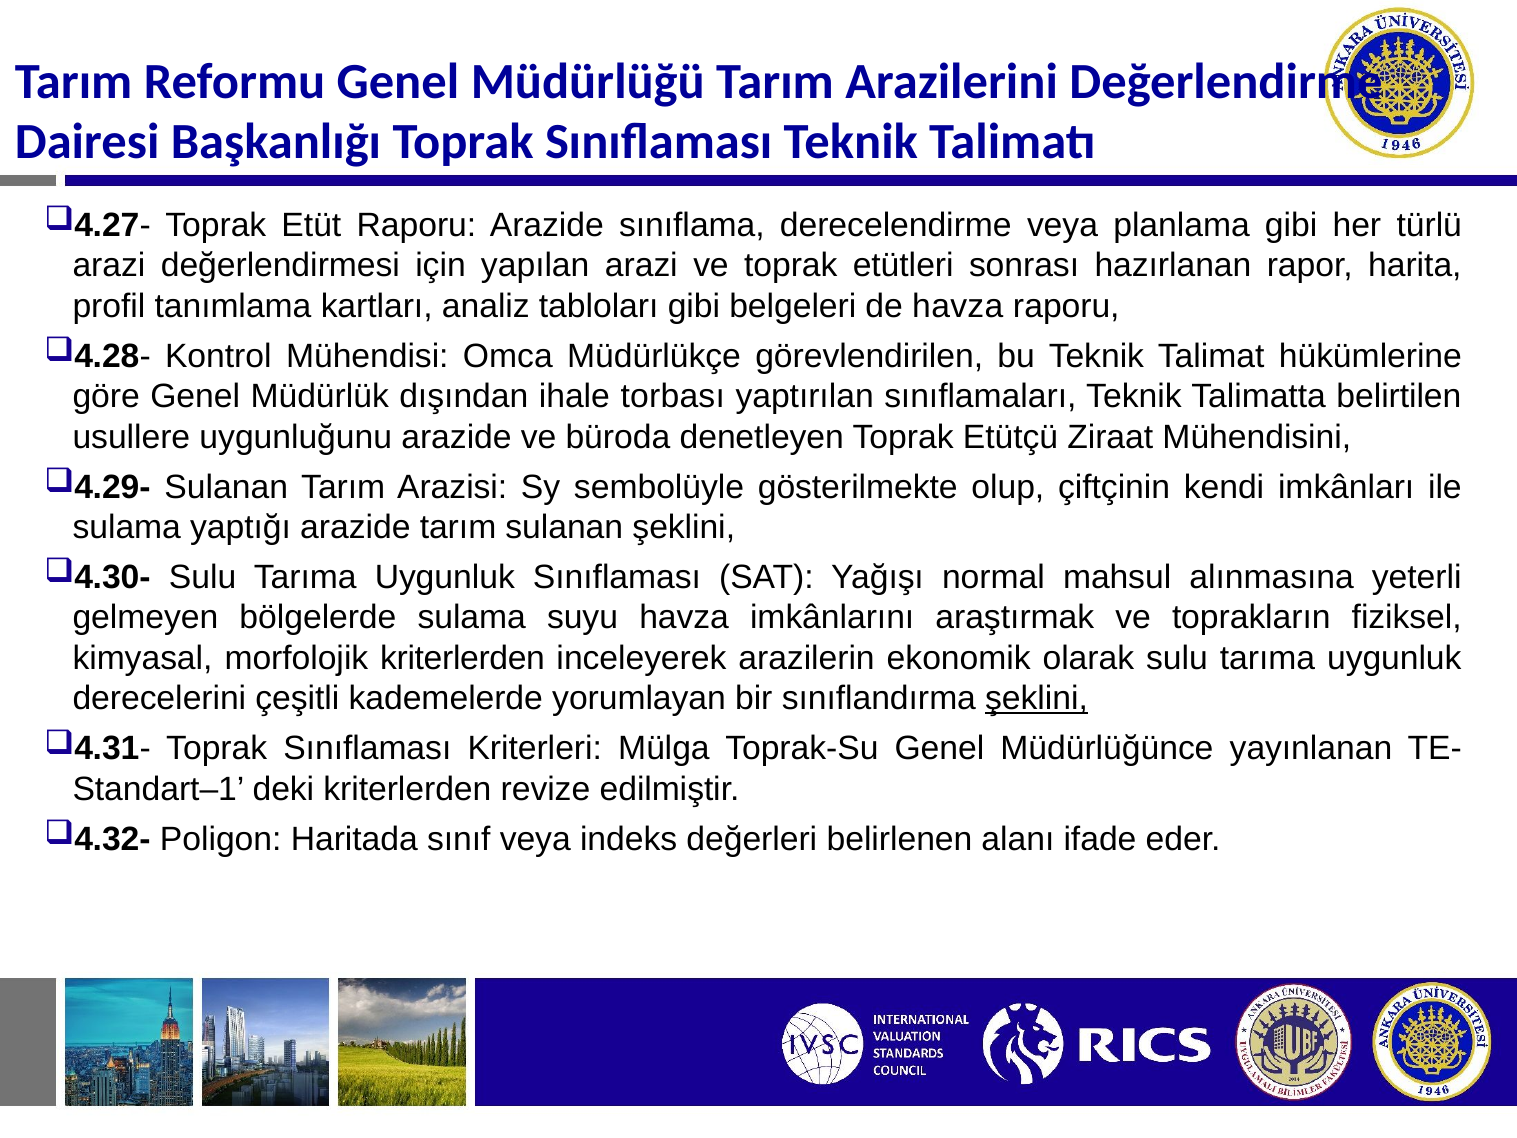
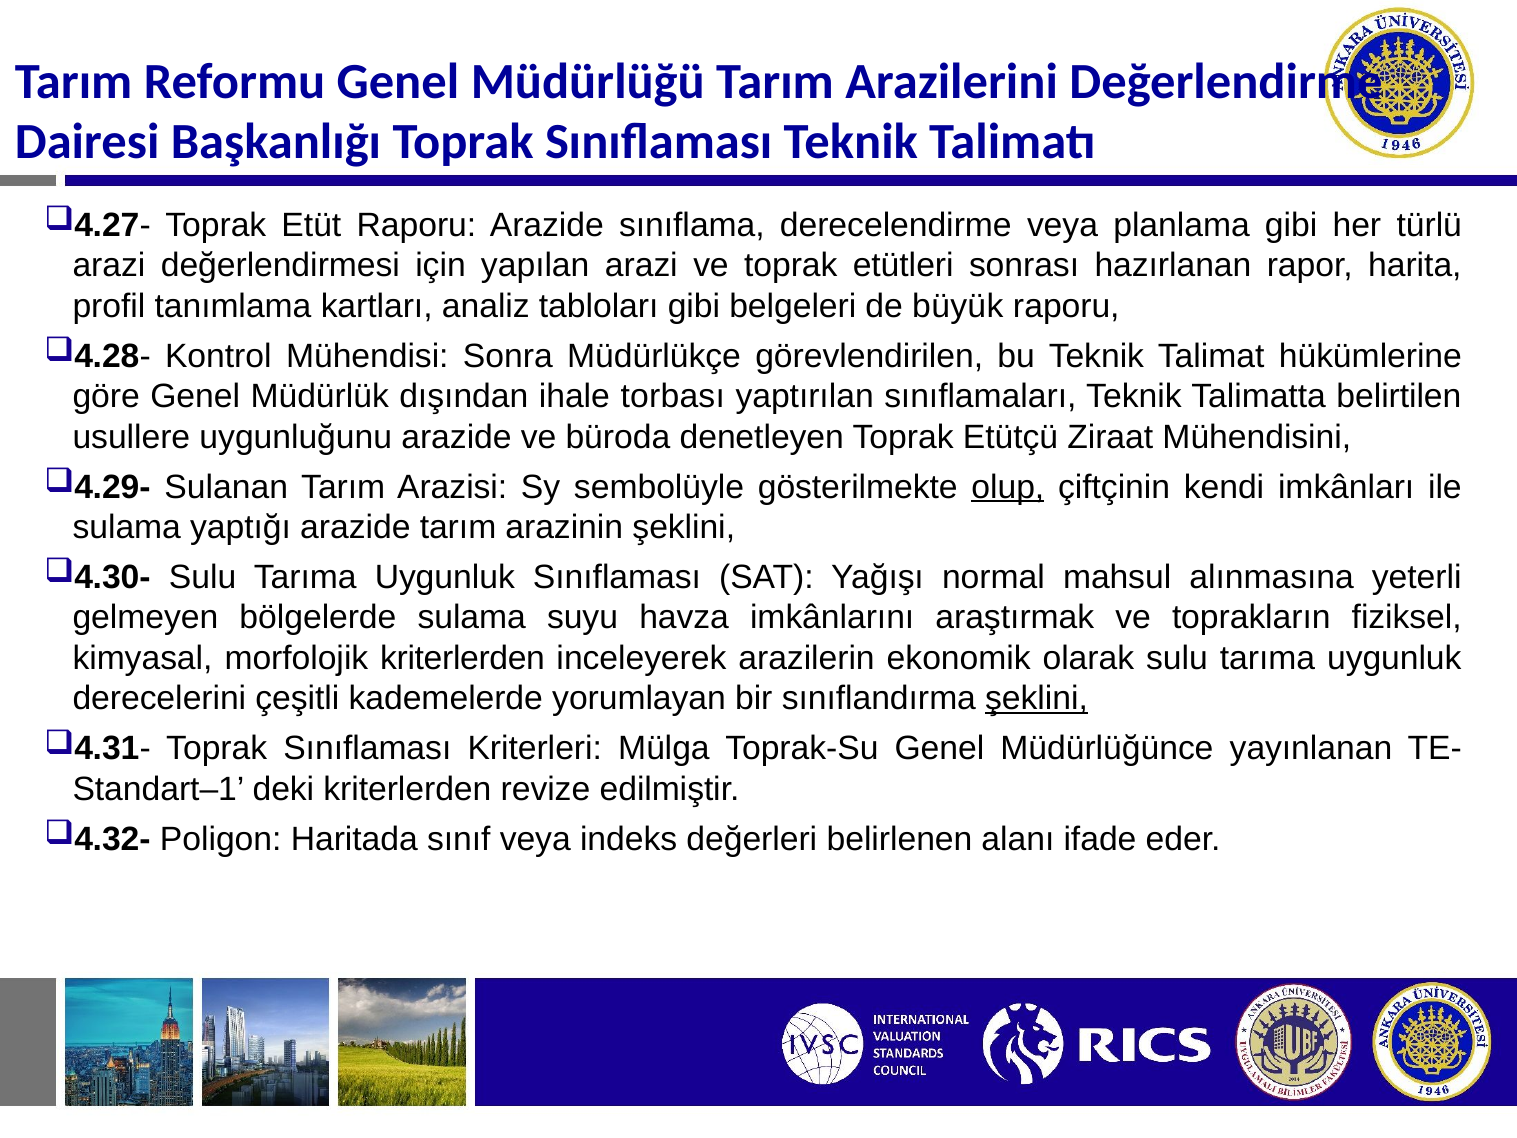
de havza: havza -> büyük (958, 306)
Omca: Omca -> Sonra (508, 356)
olup underline: none -> present (1008, 487)
tarım sulanan: sulanan -> arazinin (564, 527)
